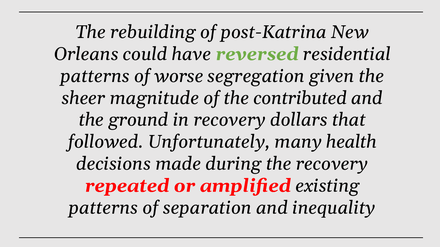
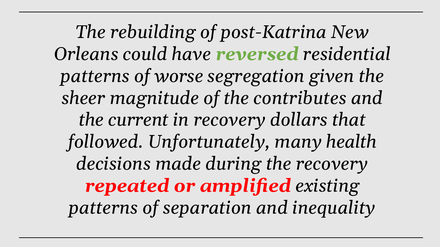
contributed: contributed -> contributes (300, 98)
ground: ground -> current (138, 120)
